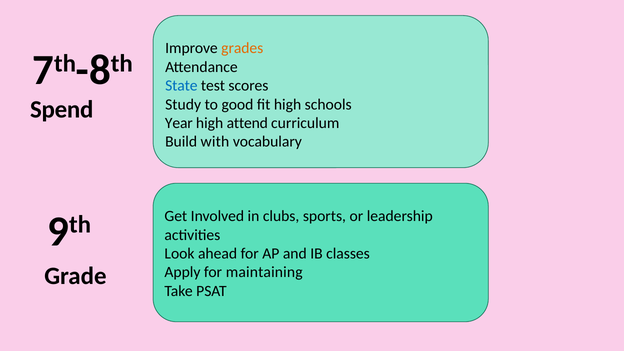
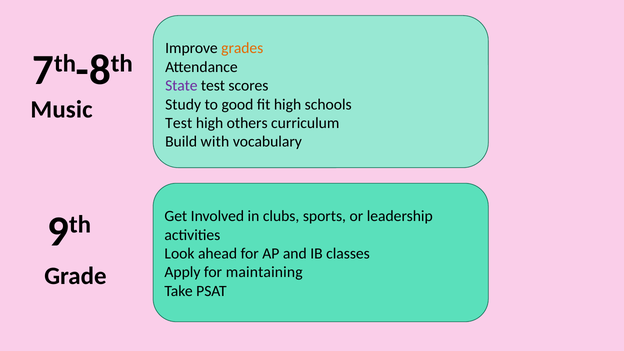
State colour: blue -> purple (181, 86)
Spend: Spend -> Music (62, 110)
Year: Year -> Test (179, 123)
attend: attend -> others (247, 123)
